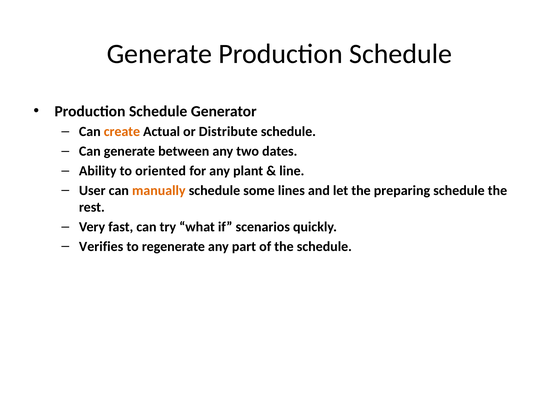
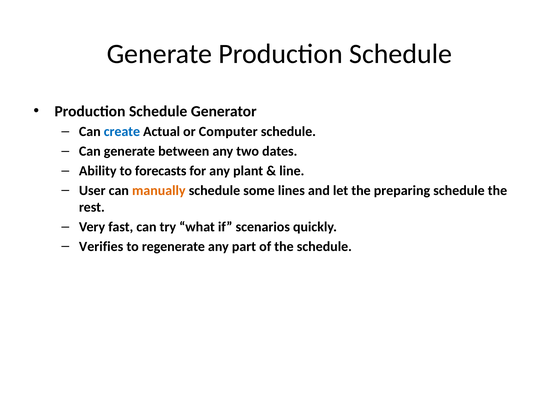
create colour: orange -> blue (122, 131)
Distribute: Distribute -> Computer (228, 131)
oriented: oriented -> forecasts (161, 171)
